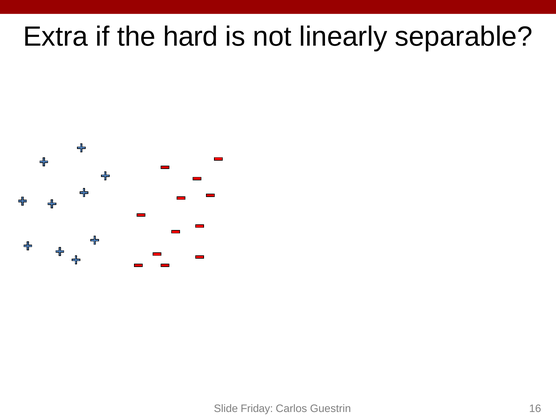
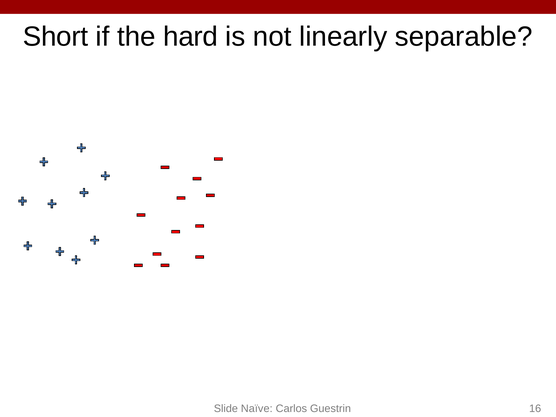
Extra: Extra -> Short (56, 37)
Friday: Friday -> Naïve (257, 408)
